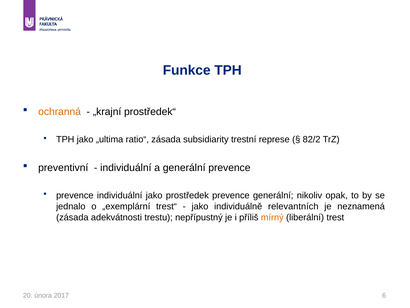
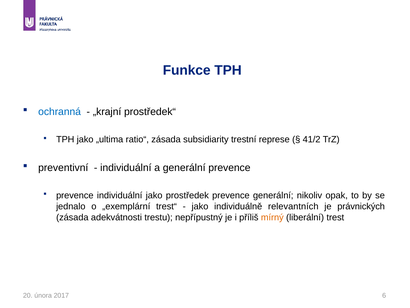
ochranná colour: orange -> blue (60, 112)
82/2: 82/2 -> 41/2 (312, 139)
neznamená: neznamená -> právnických (361, 206)
